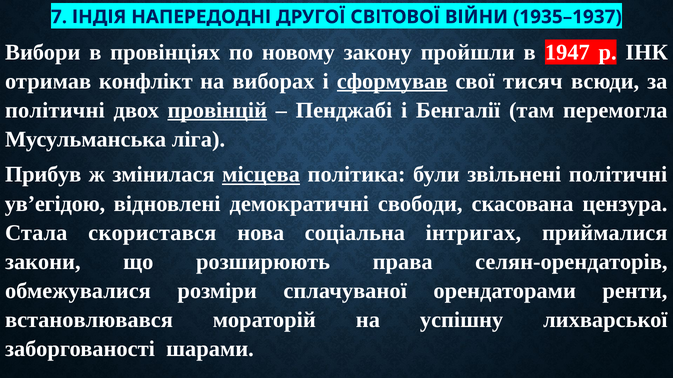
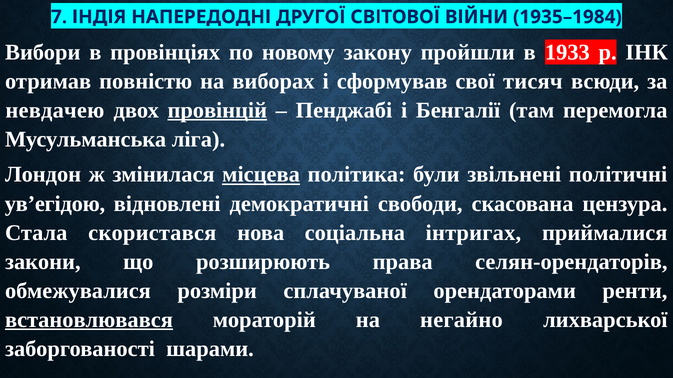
1935–1937: 1935–1937 -> 1935–1984 (567, 17)
1947: 1947 -> 1933 (567, 52)
конфлікт: конфлікт -> повністю (146, 81)
сформував underline: present -> none (392, 81)
політичні: політичні -> невдачею (55, 110)
Прибув: Прибув -> Лондон (43, 175)
встановлювався underline: none -> present (89, 320)
успішну: успішну -> негайно (461, 320)
